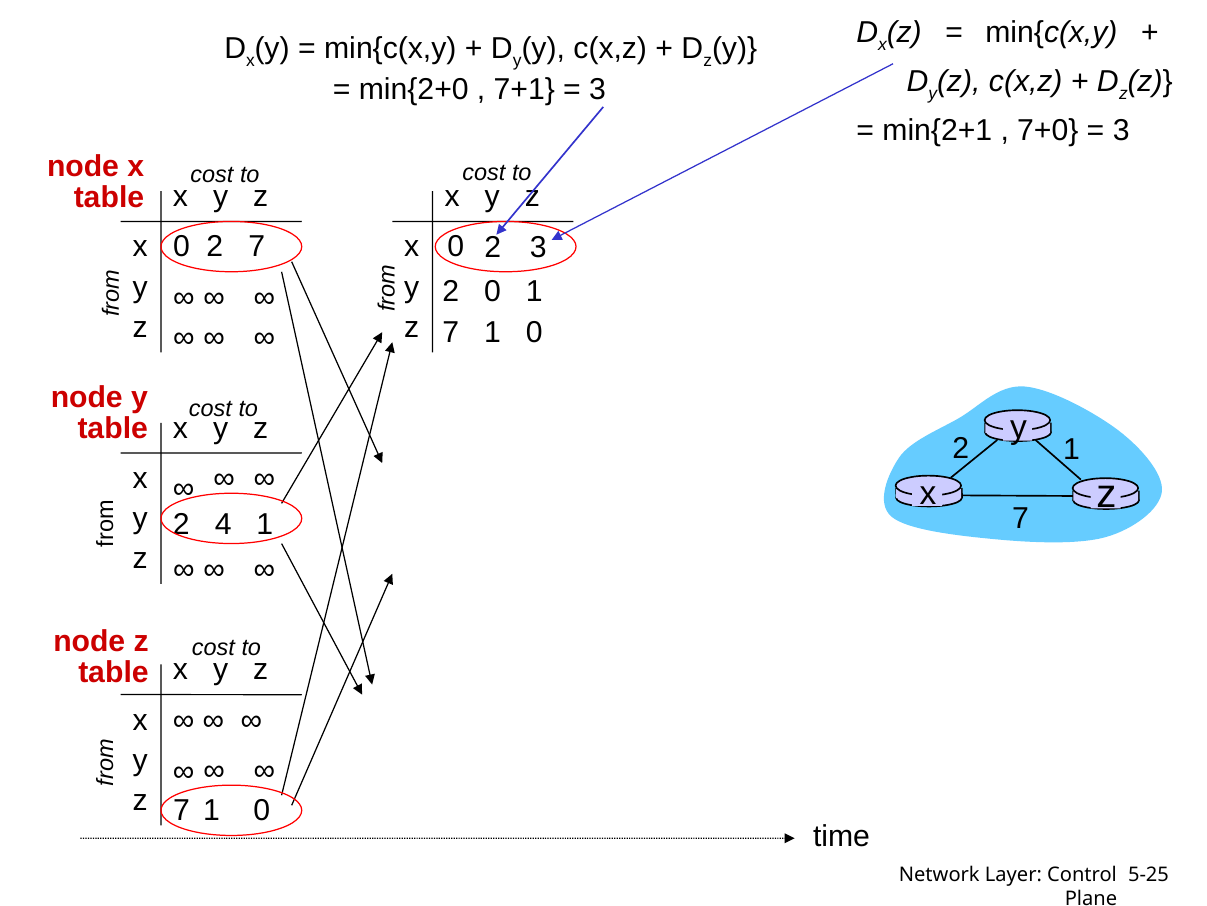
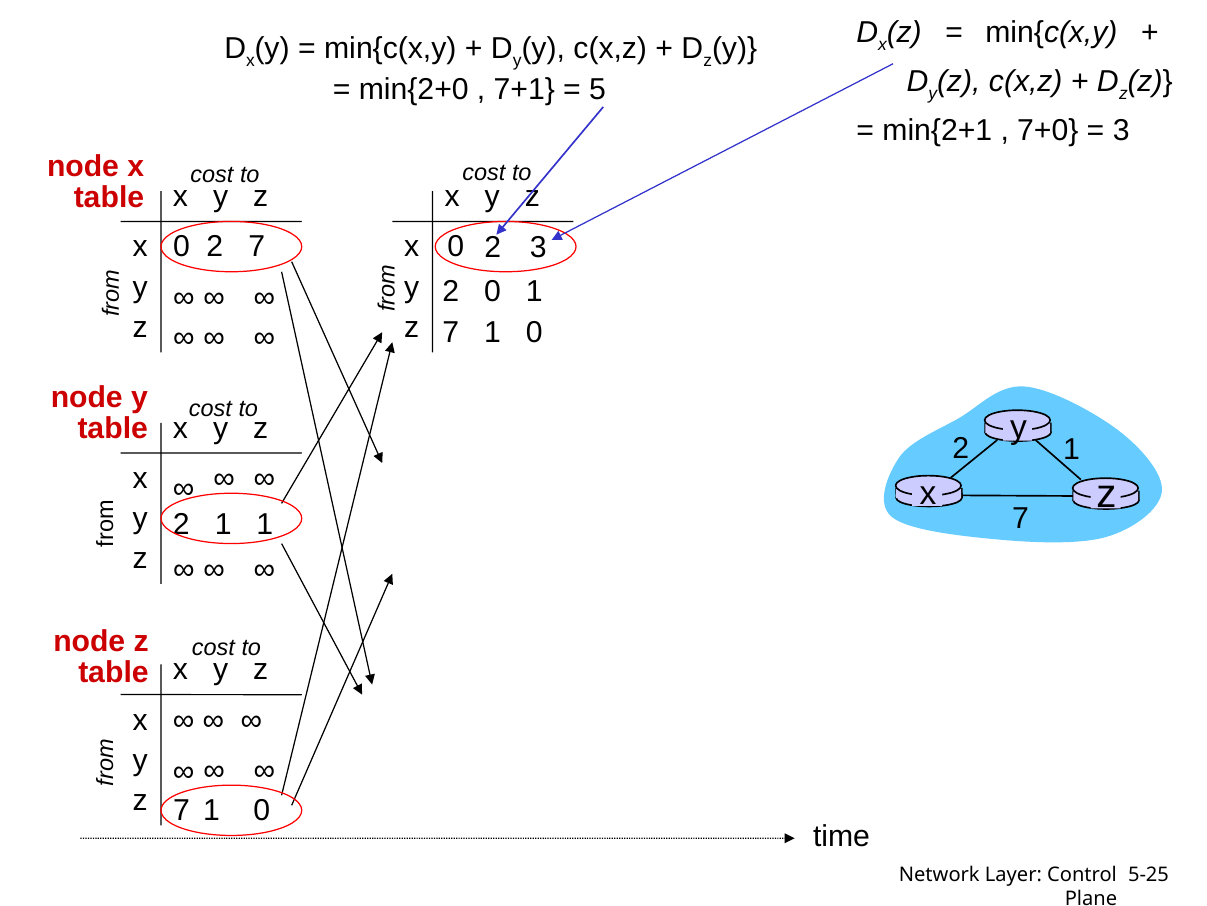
3: 3 -> 5 (598, 90)
2 4: 4 -> 1 (223, 524)
